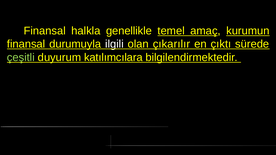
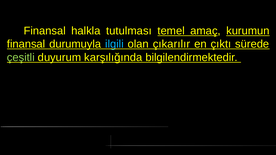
genellikle: genellikle -> tutulması (129, 31)
ilgili colour: white -> light blue (114, 44)
katılımcılara: katılımcılara -> karşılığında (113, 58)
